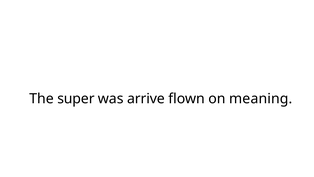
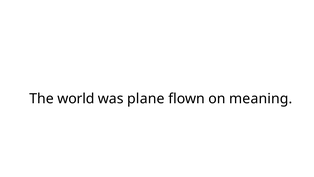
super: super -> world (76, 99)
arrive: arrive -> plane (146, 99)
